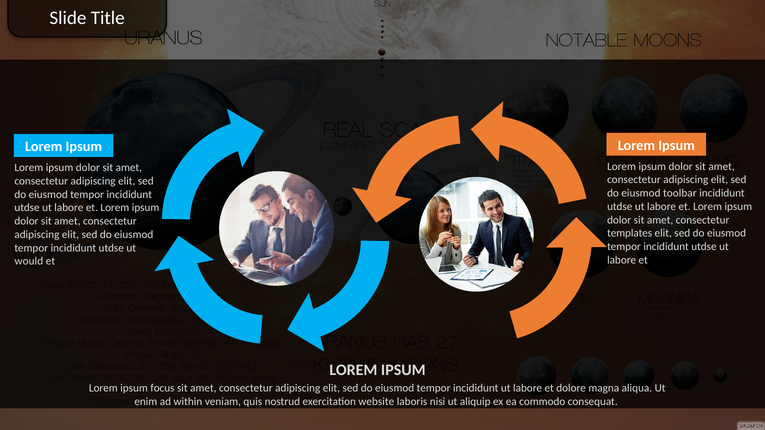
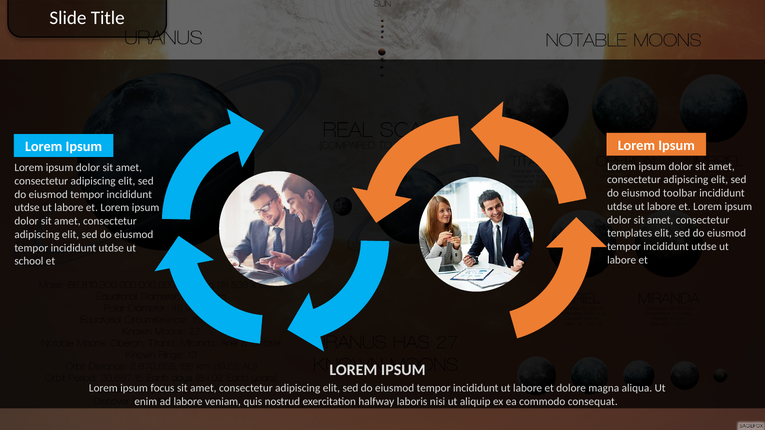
would: would -> school (29, 262)
ad within: within -> labore (188, 402)
website: website -> halfway (376, 402)
